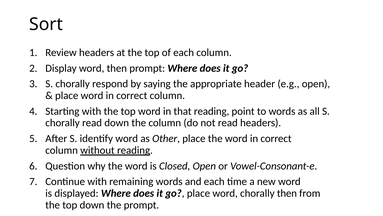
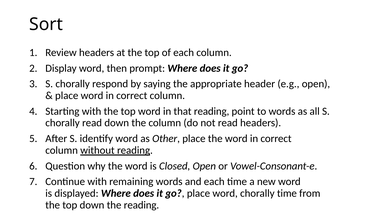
chorally then: then -> time (287, 193)
the prompt: prompt -> reading (141, 204)
